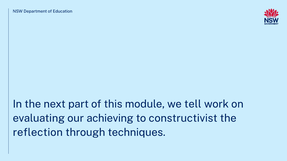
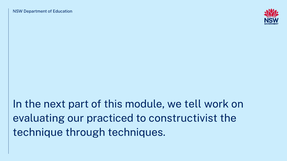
achieving: achieving -> practiced (110, 118)
reflection: reflection -> technique (38, 133)
